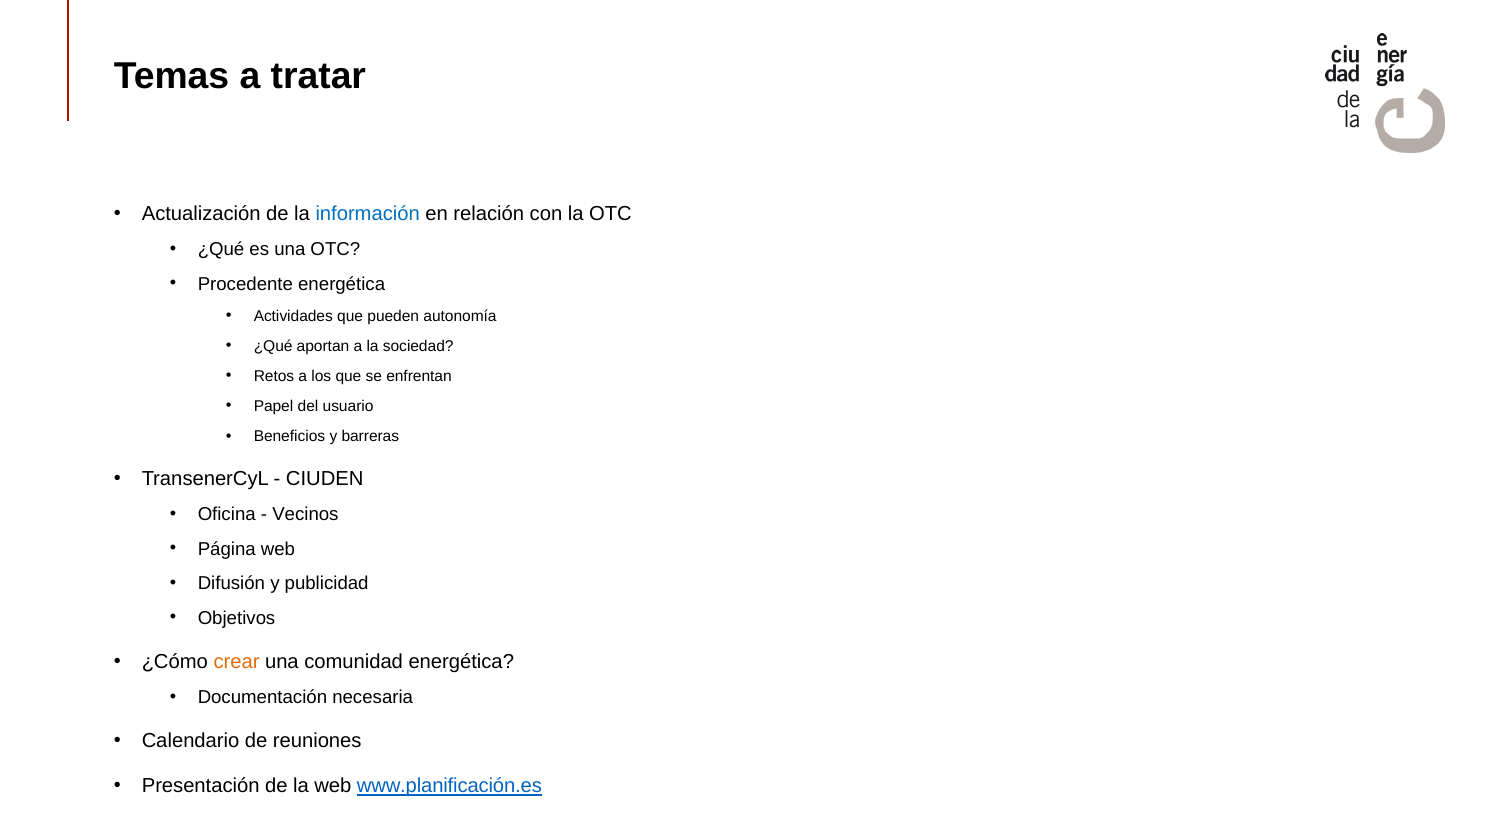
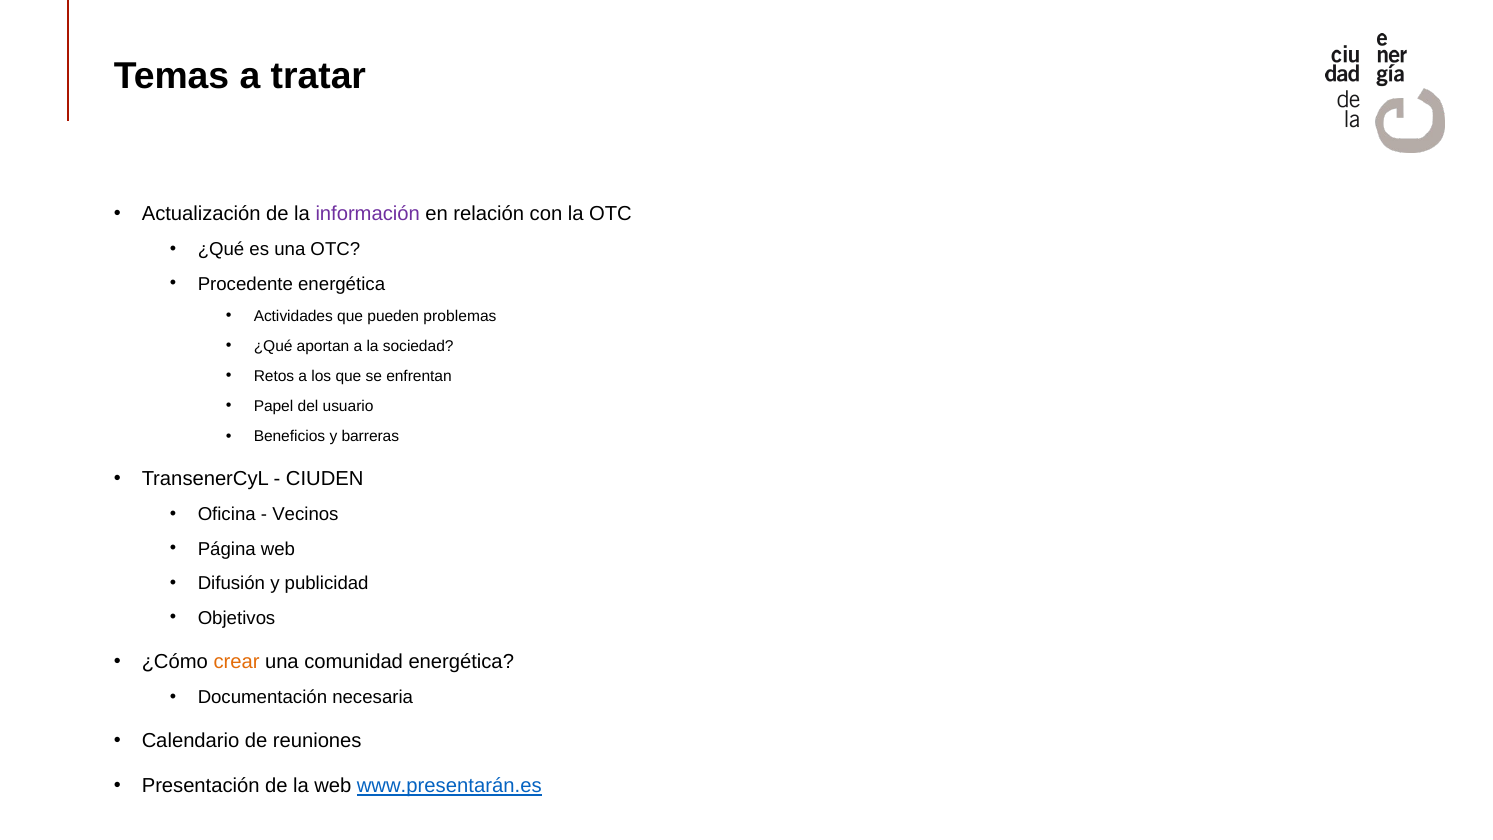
información colour: blue -> purple (368, 214)
autonomía: autonomía -> problemas (460, 316)
www.planificación.es: www.planificación.es -> www.presentarán.es (449, 786)
